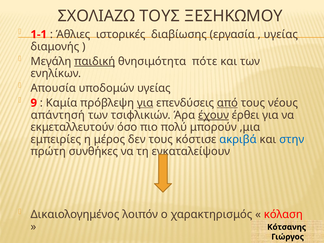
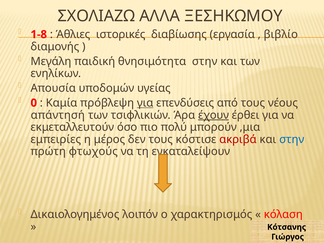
ΣΧΟΛΙΑΖΩ ΤΟΥΣ: ΤΟΥΣ -> ΑΛΛΑ (160, 16)
1-1: 1-1 -> 1-8 (39, 34)
υγείας: υγείας -> βιβλίο (281, 34)
παιδική underline: present -> none (95, 61)
θνησιμότητα πότε: πότε -> στην (205, 61)
9: 9 -> 0 (34, 103)
από underline: present -> none (227, 103)
ακριβά colour: blue -> red (238, 139)
συνθήκες: συνθήκες -> φτωχούς (93, 152)
